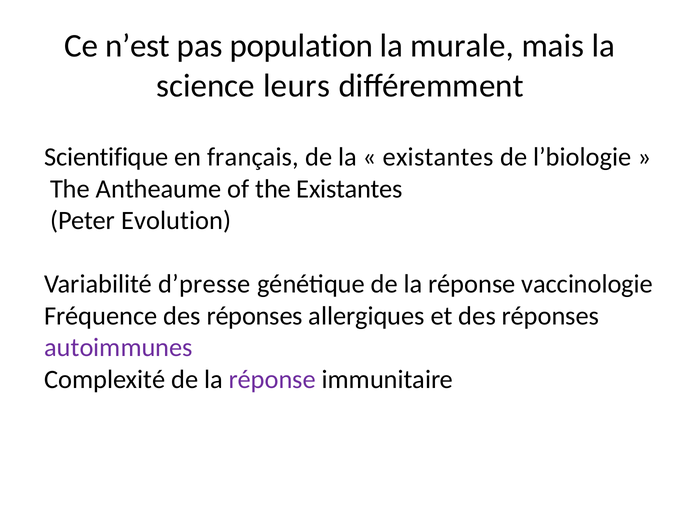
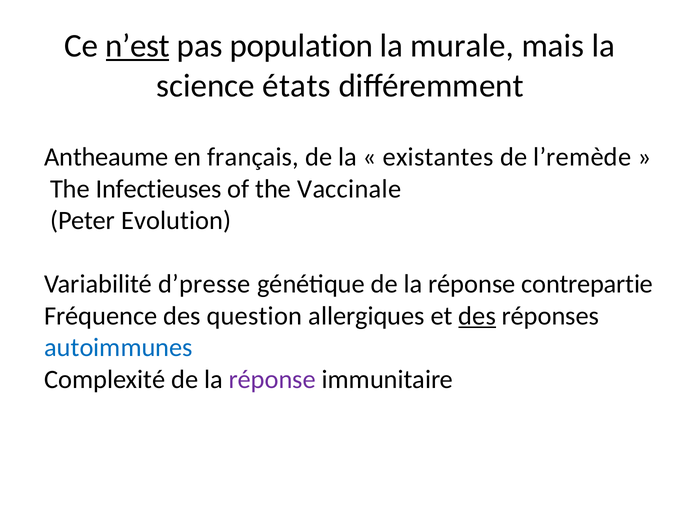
n’est underline: none -> present (138, 46)
leurs: leurs -> états (297, 86)
Scientifique: Scientifique -> Antheaume (106, 157)
l’biologie: l’biologie -> l’remède (582, 157)
Antheaume: Antheaume -> Infectieuses (159, 189)
the Existantes: Existantes -> Vaccinale (349, 189)
vaccinologie: vaccinologie -> contrepartie (587, 284)
Fréquence des réponses: réponses -> question (254, 316)
des underline: none -> present (477, 316)
autoimmunes colour: purple -> blue (119, 348)
